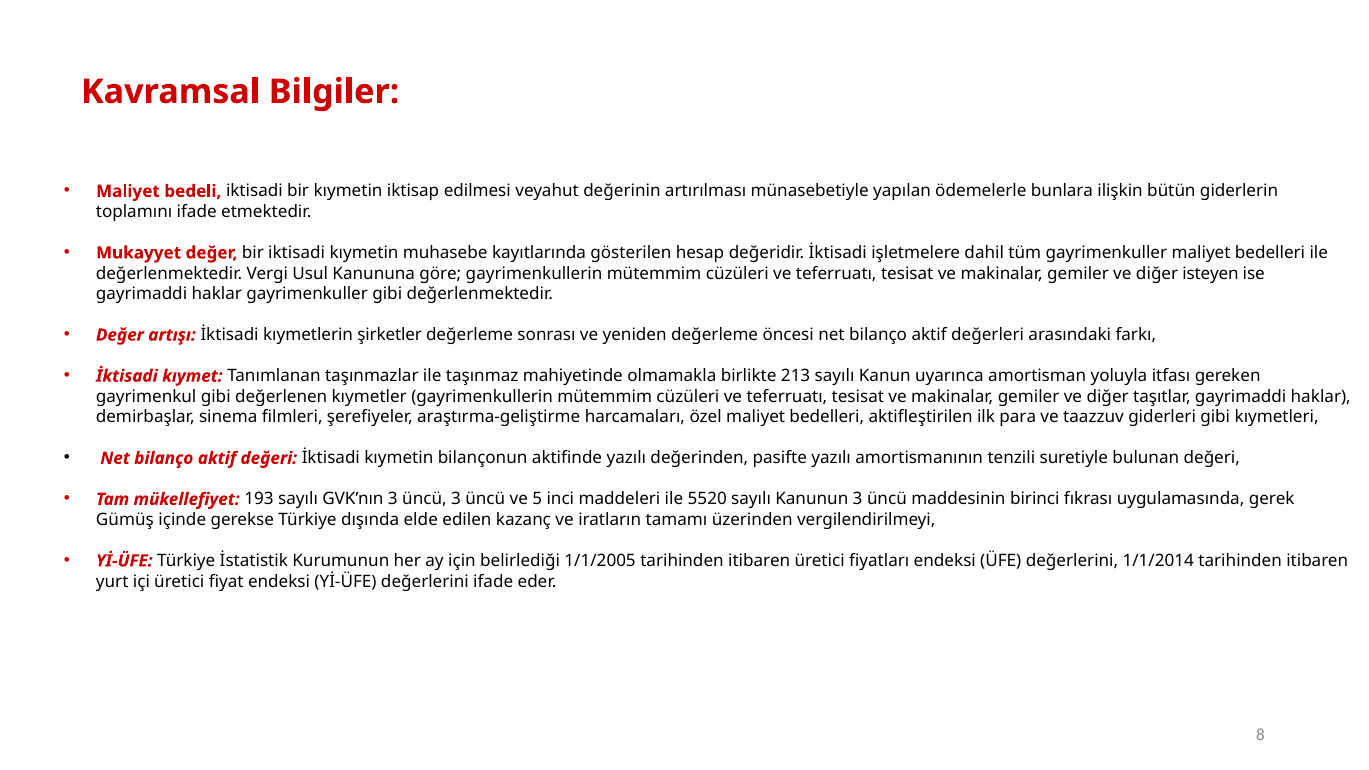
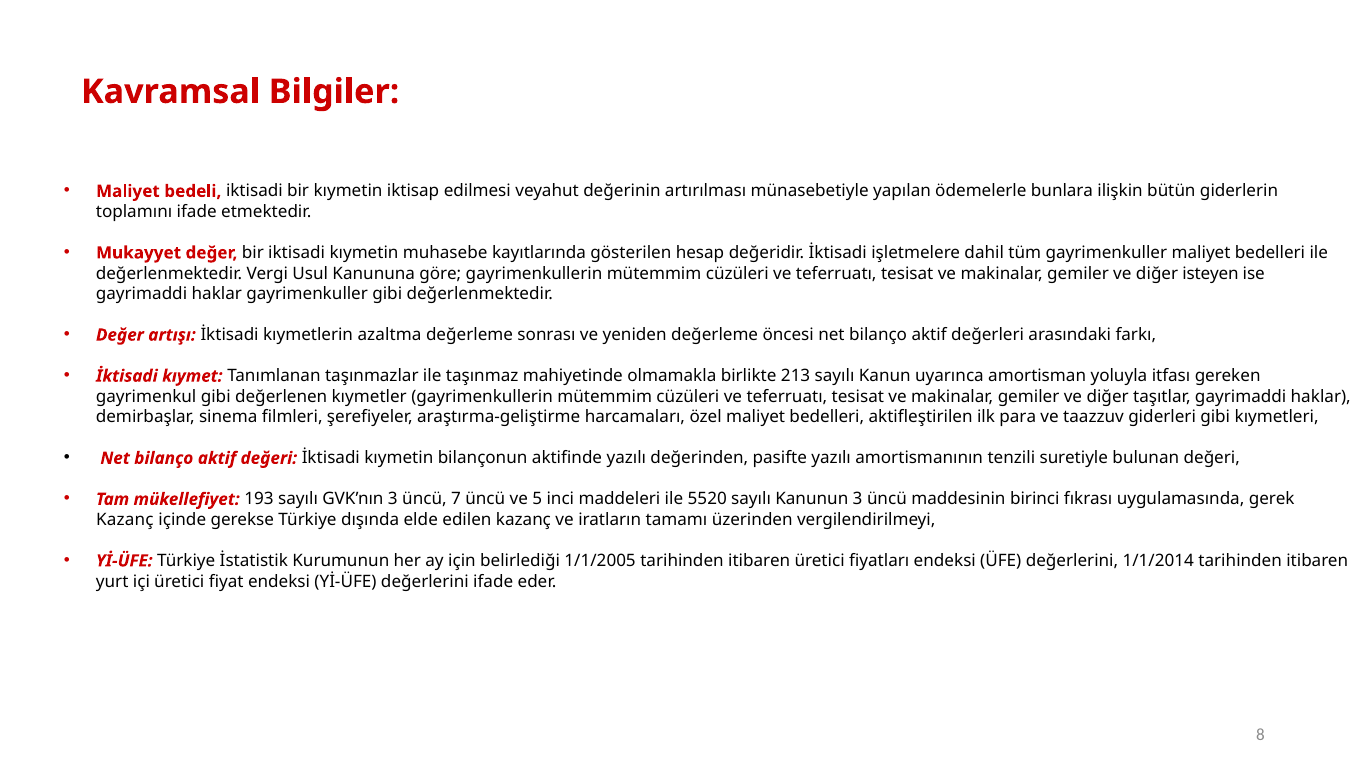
şirketler: şirketler -> azaltma (390, 335)
üncü 3: 3 -> 7 (456, 499)
Gümüş: Gümüş -> Kazanç (125, 520)
